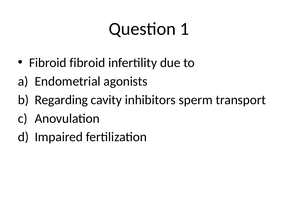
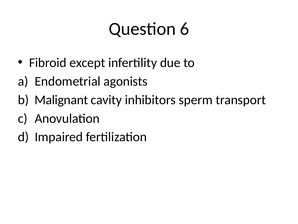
1: 1 -> 6 (185, 29)
Fibroid fibroid: fibroid -> except (87, 63)
Regarding: Regarding -> Malignant (61, 100)
